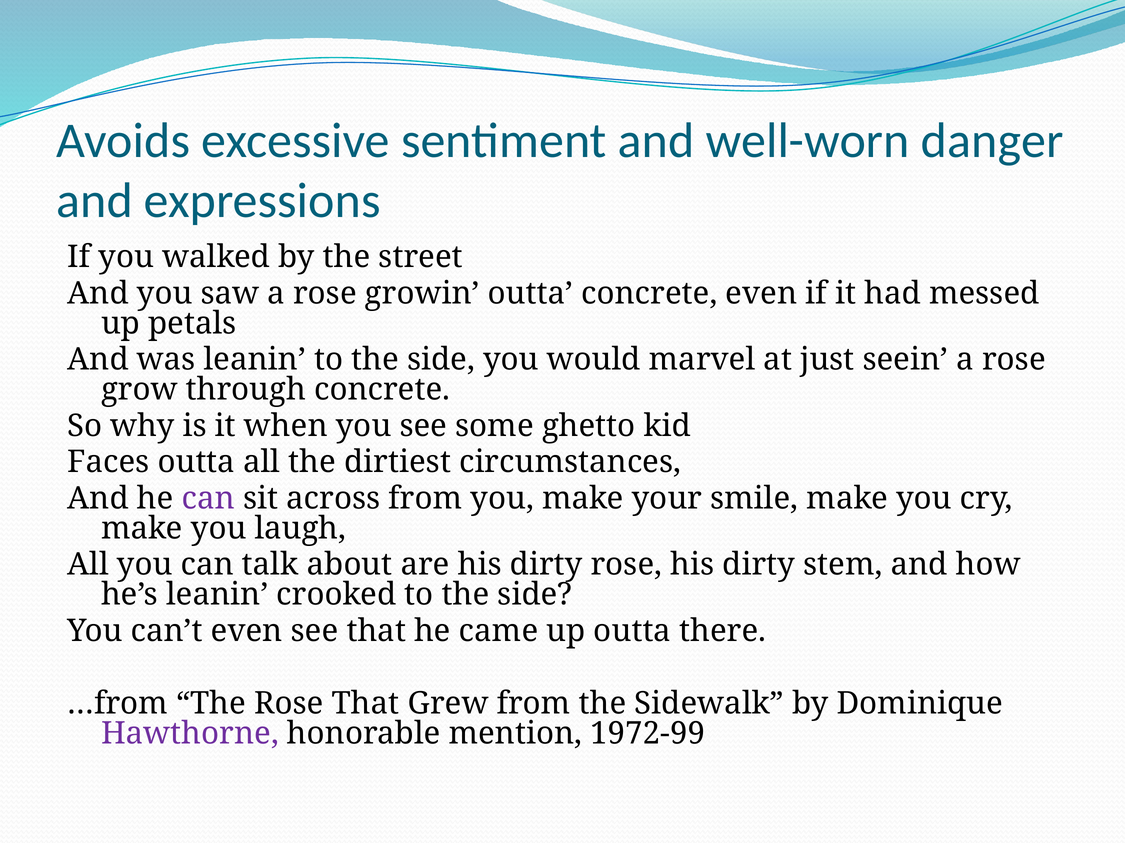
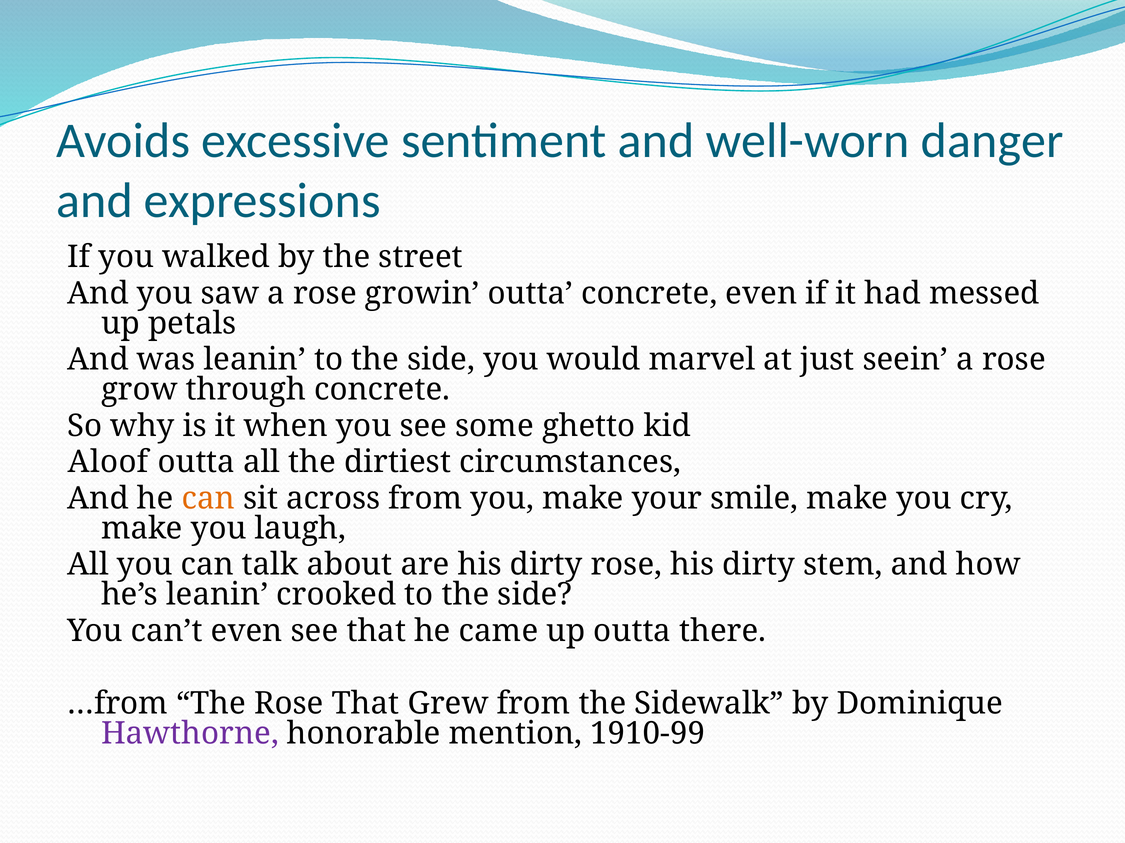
Faces: Faces -> Aloof (108, 462)
can colour: purple -> orange (208, 499)
1972-99: 1972-99 -> 1910-99 (648, 734)
